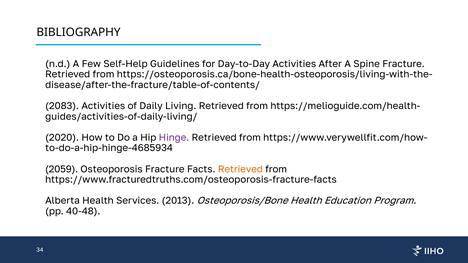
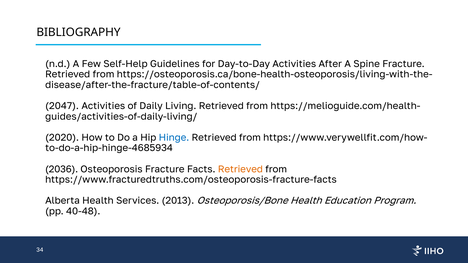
2083: 2083 -> 2047 (62, 106)
Hinge colour: purple -> blue (174, 138)
2059: 2059 -> 2036 (62, 169)
